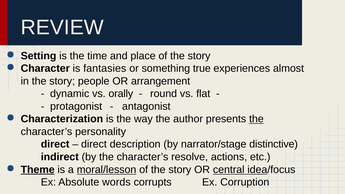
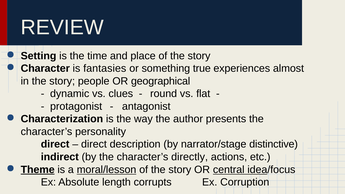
arrangement: arrangement -> geographical (161, 81)
orally: orally -> clues (121, 94)
the underline: present -> none (256, 119)
resolve: resolve -> directly (190, 157)
words: words -> length (116, 182)
